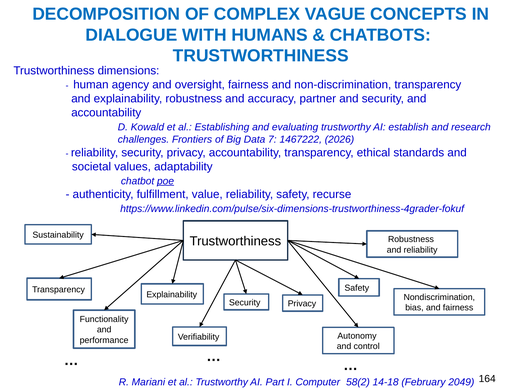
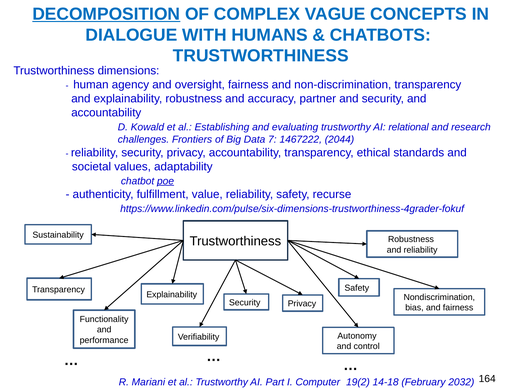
DECOMPOSITION underline: none -> present (106, 14)
establish: establish -> relational (409, 127)
2026: 2026 -> 2044 (339, 139)
58(2: 58(2 -> 19(2 (358, 382)
2049: 2049 -> 2032 (461, 382)
